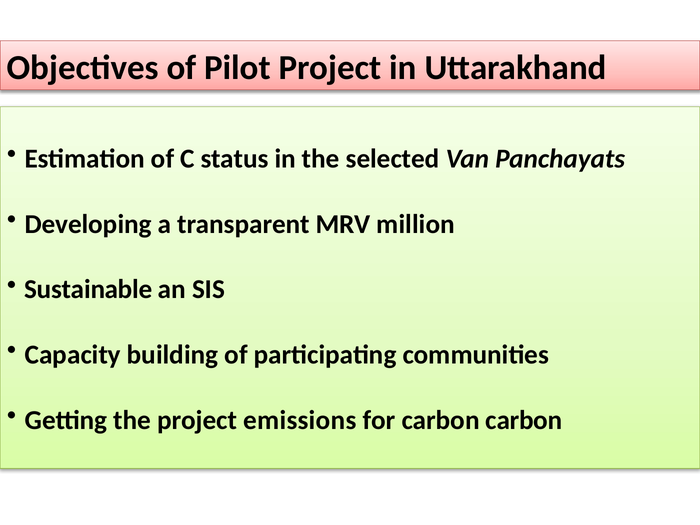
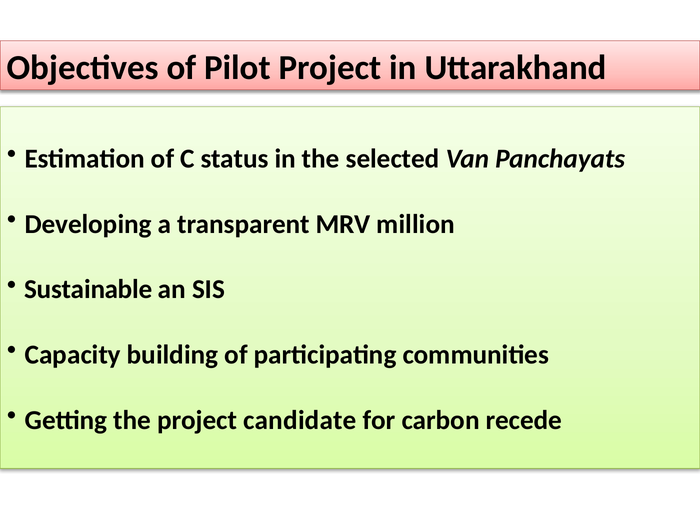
emissions: emissions -> candidate (300, 420)
carbon carbon: carbon -> recede (524, 420)
